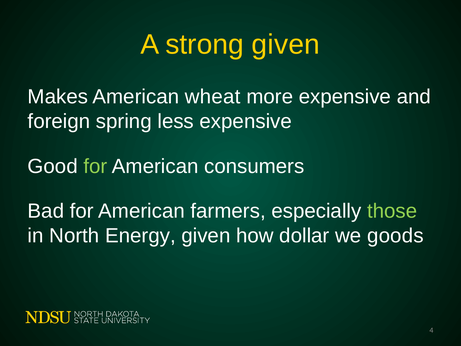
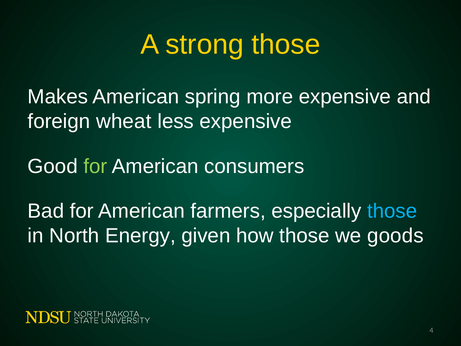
strong given: given -> those (286, 45)
wheat: wheat -> spring (213, 97)
spring: spring -> wheat (124, 121)
those colour: light green -> light blue (392, 211)
how dollar: dollar -> those (304, 236)
